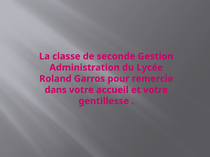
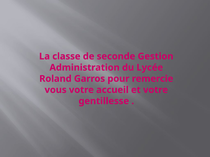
dans: dans -> vous (56, 90)
